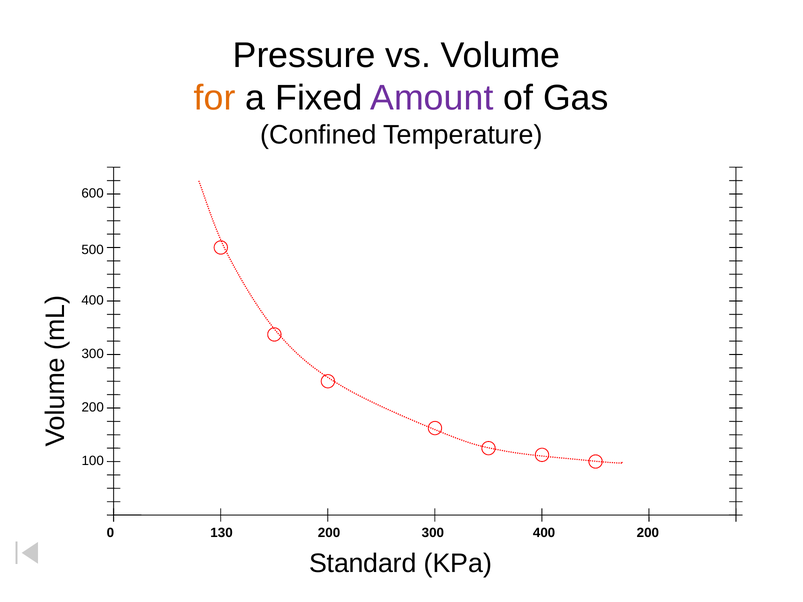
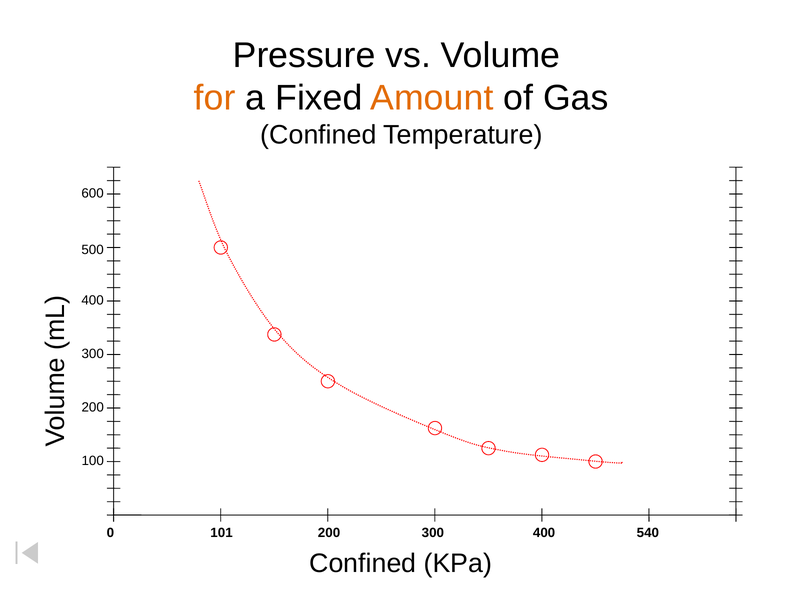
Amount colour: purple -> orange (432, 98)
130: 130 -> 101 (222, 533)
400 200: 200 -> 540 (648, 533)
Standard: Standard -> Confined (363, 564)
